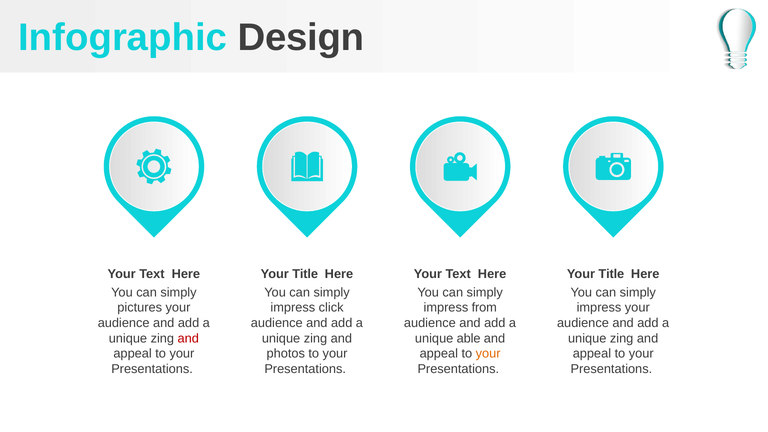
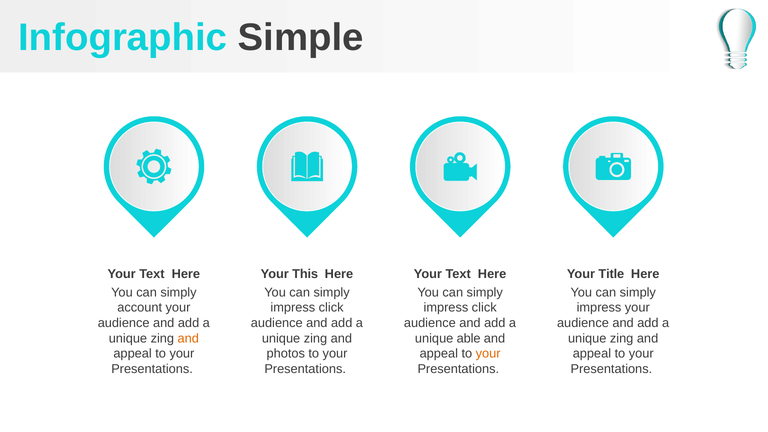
Design: Design -> Simple (301, 37)
Title: Title -> This (305, 274)
pictures: pictures -> account (140, 308)
from: from -> click (484, 308)
and colour: red -> orange (188, 338)
